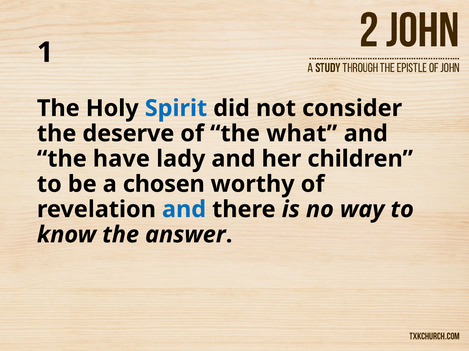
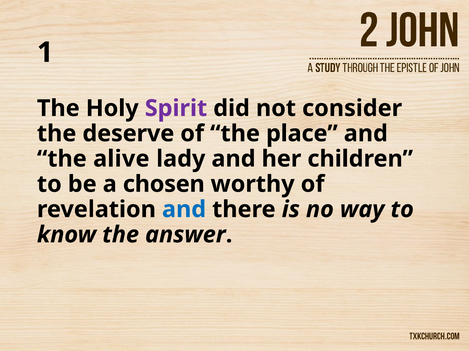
Spirit colour: blue -> purple (176, 108)
what: what -> place (302, 134)
have: have -> alive (121, 159)
